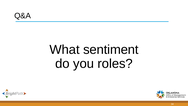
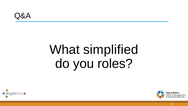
sentiment: sentiment -> simplified (111, 49)
